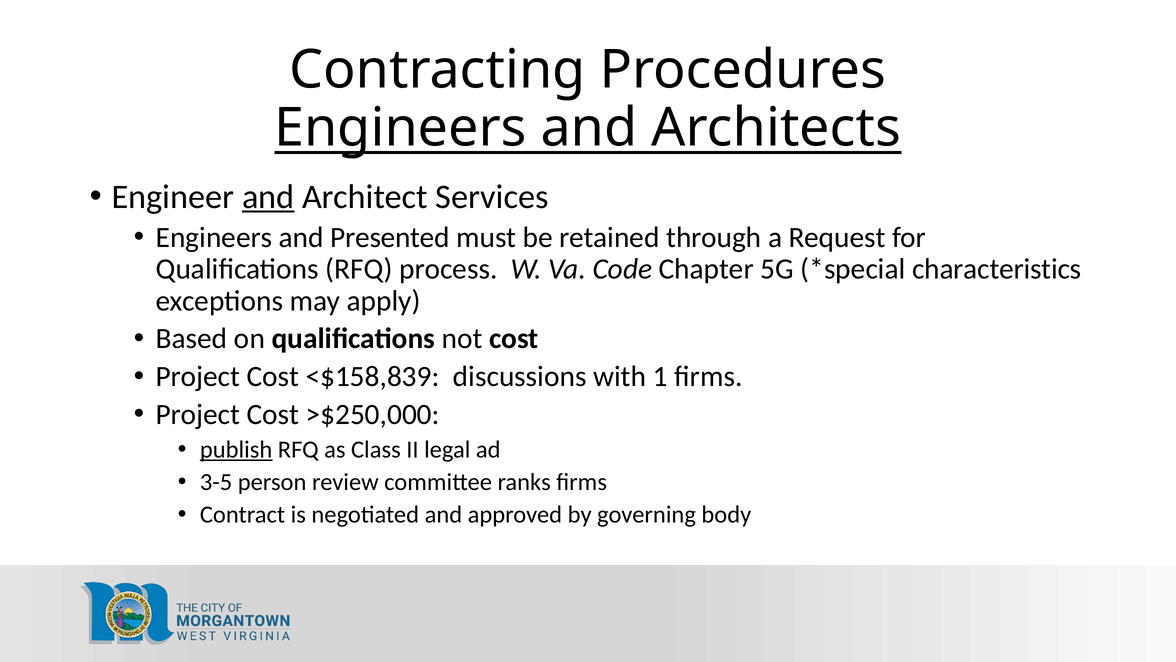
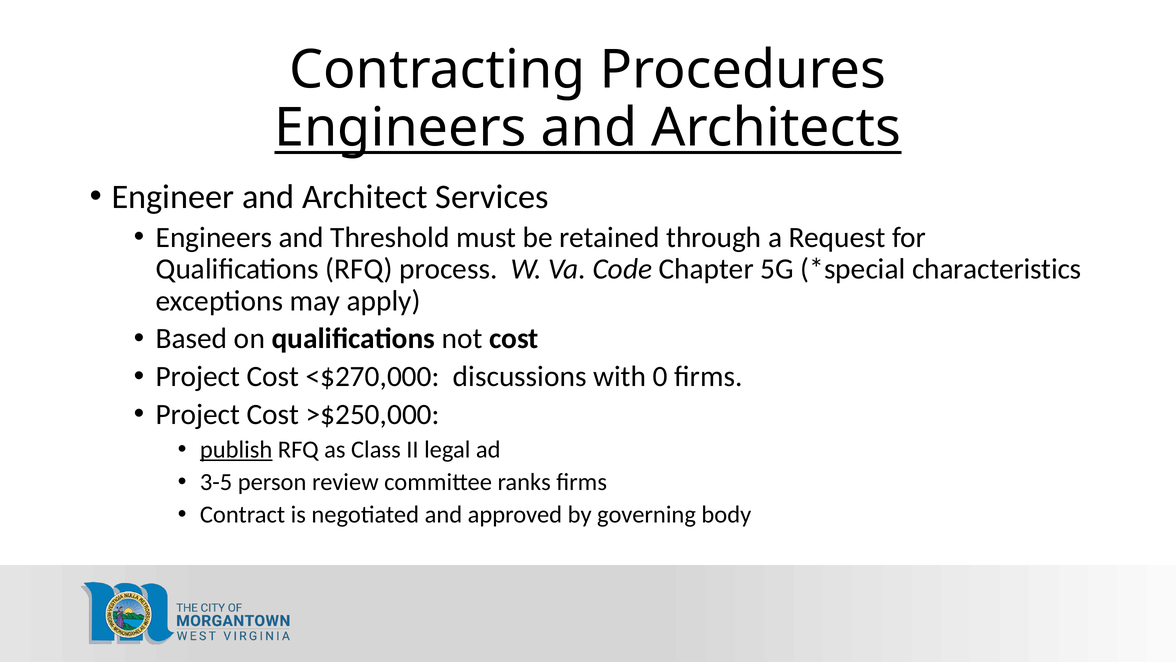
and underline: present -> none (268, 197)
Presented: Presented -> Threshold (390, 237)
<$158,839: <$158,839 -> <$270,000 (373, 376)
1: 1 -> 0 (660, 376)
